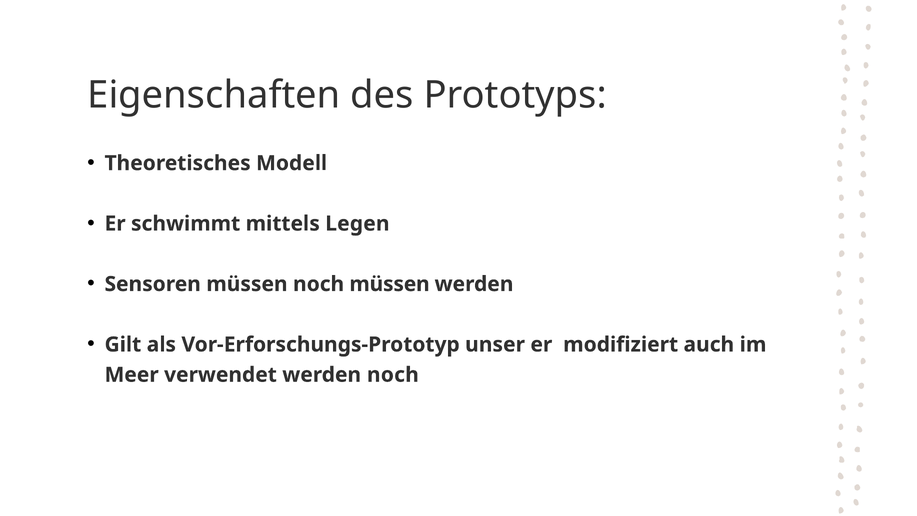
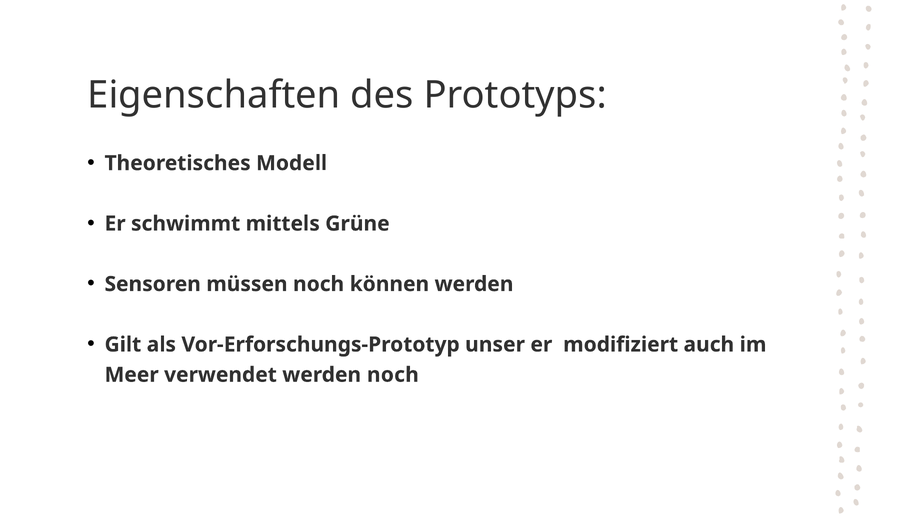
Legen: Legen -> Grüne (357, 224)
noch müssen: müssen -> können (389, 284)
